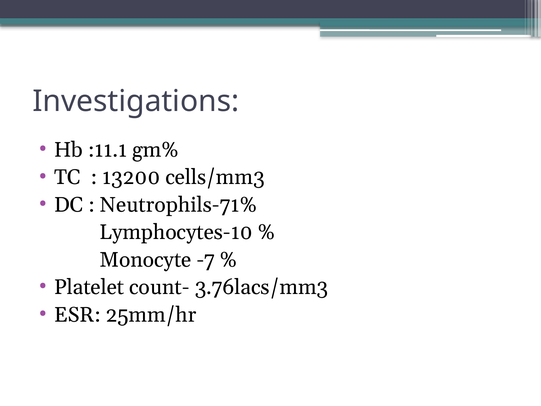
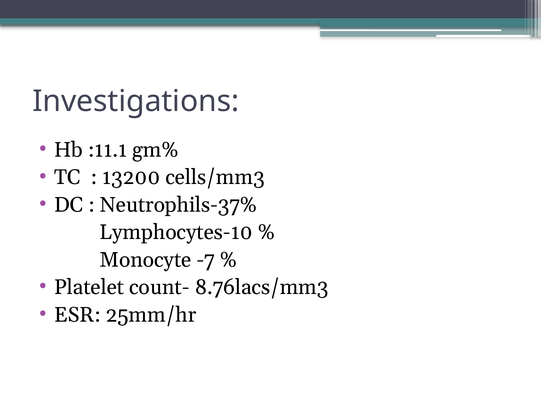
Neutrophils-71%: Neutrophils-71% -> Neutrophils-37% (178, 205)
3.76lacs/mm3: 3.76lacs/mm3 -> 8.76lacs/mm3 (261, 287)
